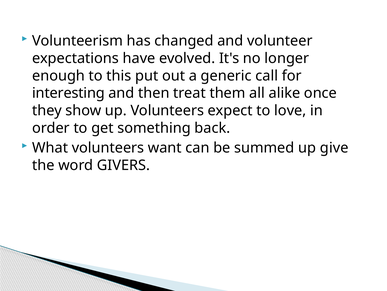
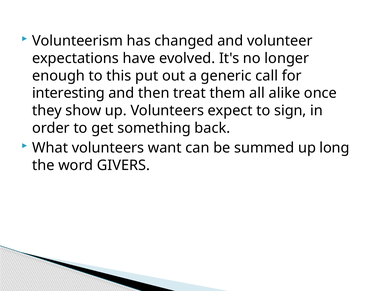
love: love -> sign (290, 110)
give: give -> long (334, 147)
